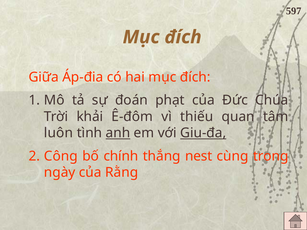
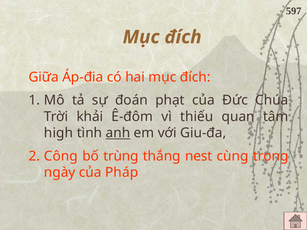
luôn: luôn -> high (59, 133)
Giu-đa underline: present -> none (203, 133)
chính: chính -> trùng (121, 156)
Rằng: Rằng -> Pháp (122, 173)
